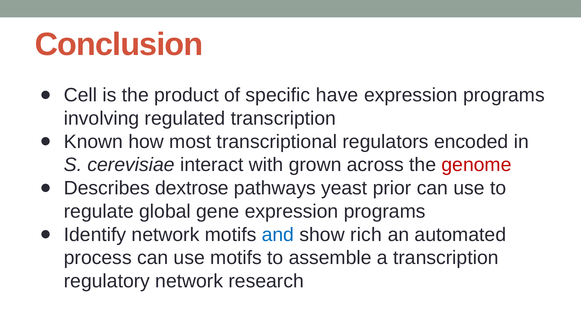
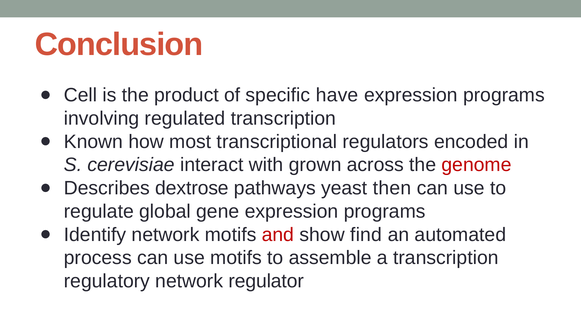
prior: prior -> then (392, 188)
and colour: blue -> red (278, 234)
rich: rich -> find (366, 234)
research: research -> regulator (266, 281)
